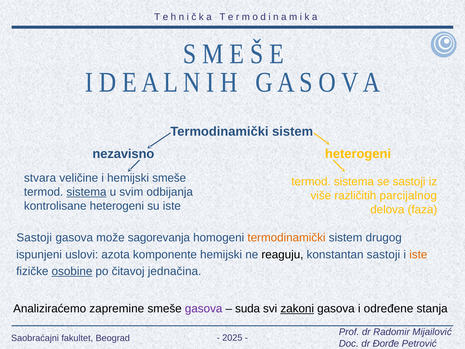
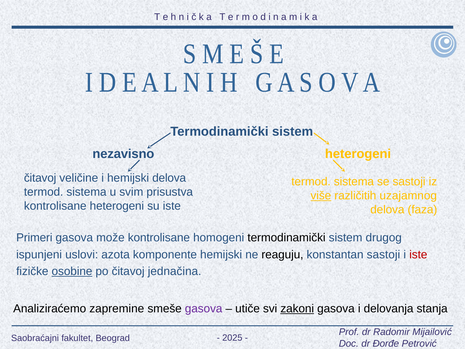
stvara: stvara -> čitavoj (40, 178)
hemijski smeše: smeše -> delova (169, 178)
sistema underline: present -> none (86, 192)
odbijanja: odbijanja -> prisustva (170, 192)
više underline: none -> present (321, 196)
parcijalnog: parcijalnog -> uzajamnog (408, 196)
Sastoji: Sastoji -> Primeri (34, 238)
može sagorevanja: sagorevanja -> kontrolisane (159, 238)
termodinamički colour: orange -> black (287, 238)
iste colour: orange -> red (418, 254)
suda: suda -> utiče (248, 308)
određene: određene -> delovanja (389, 308)
